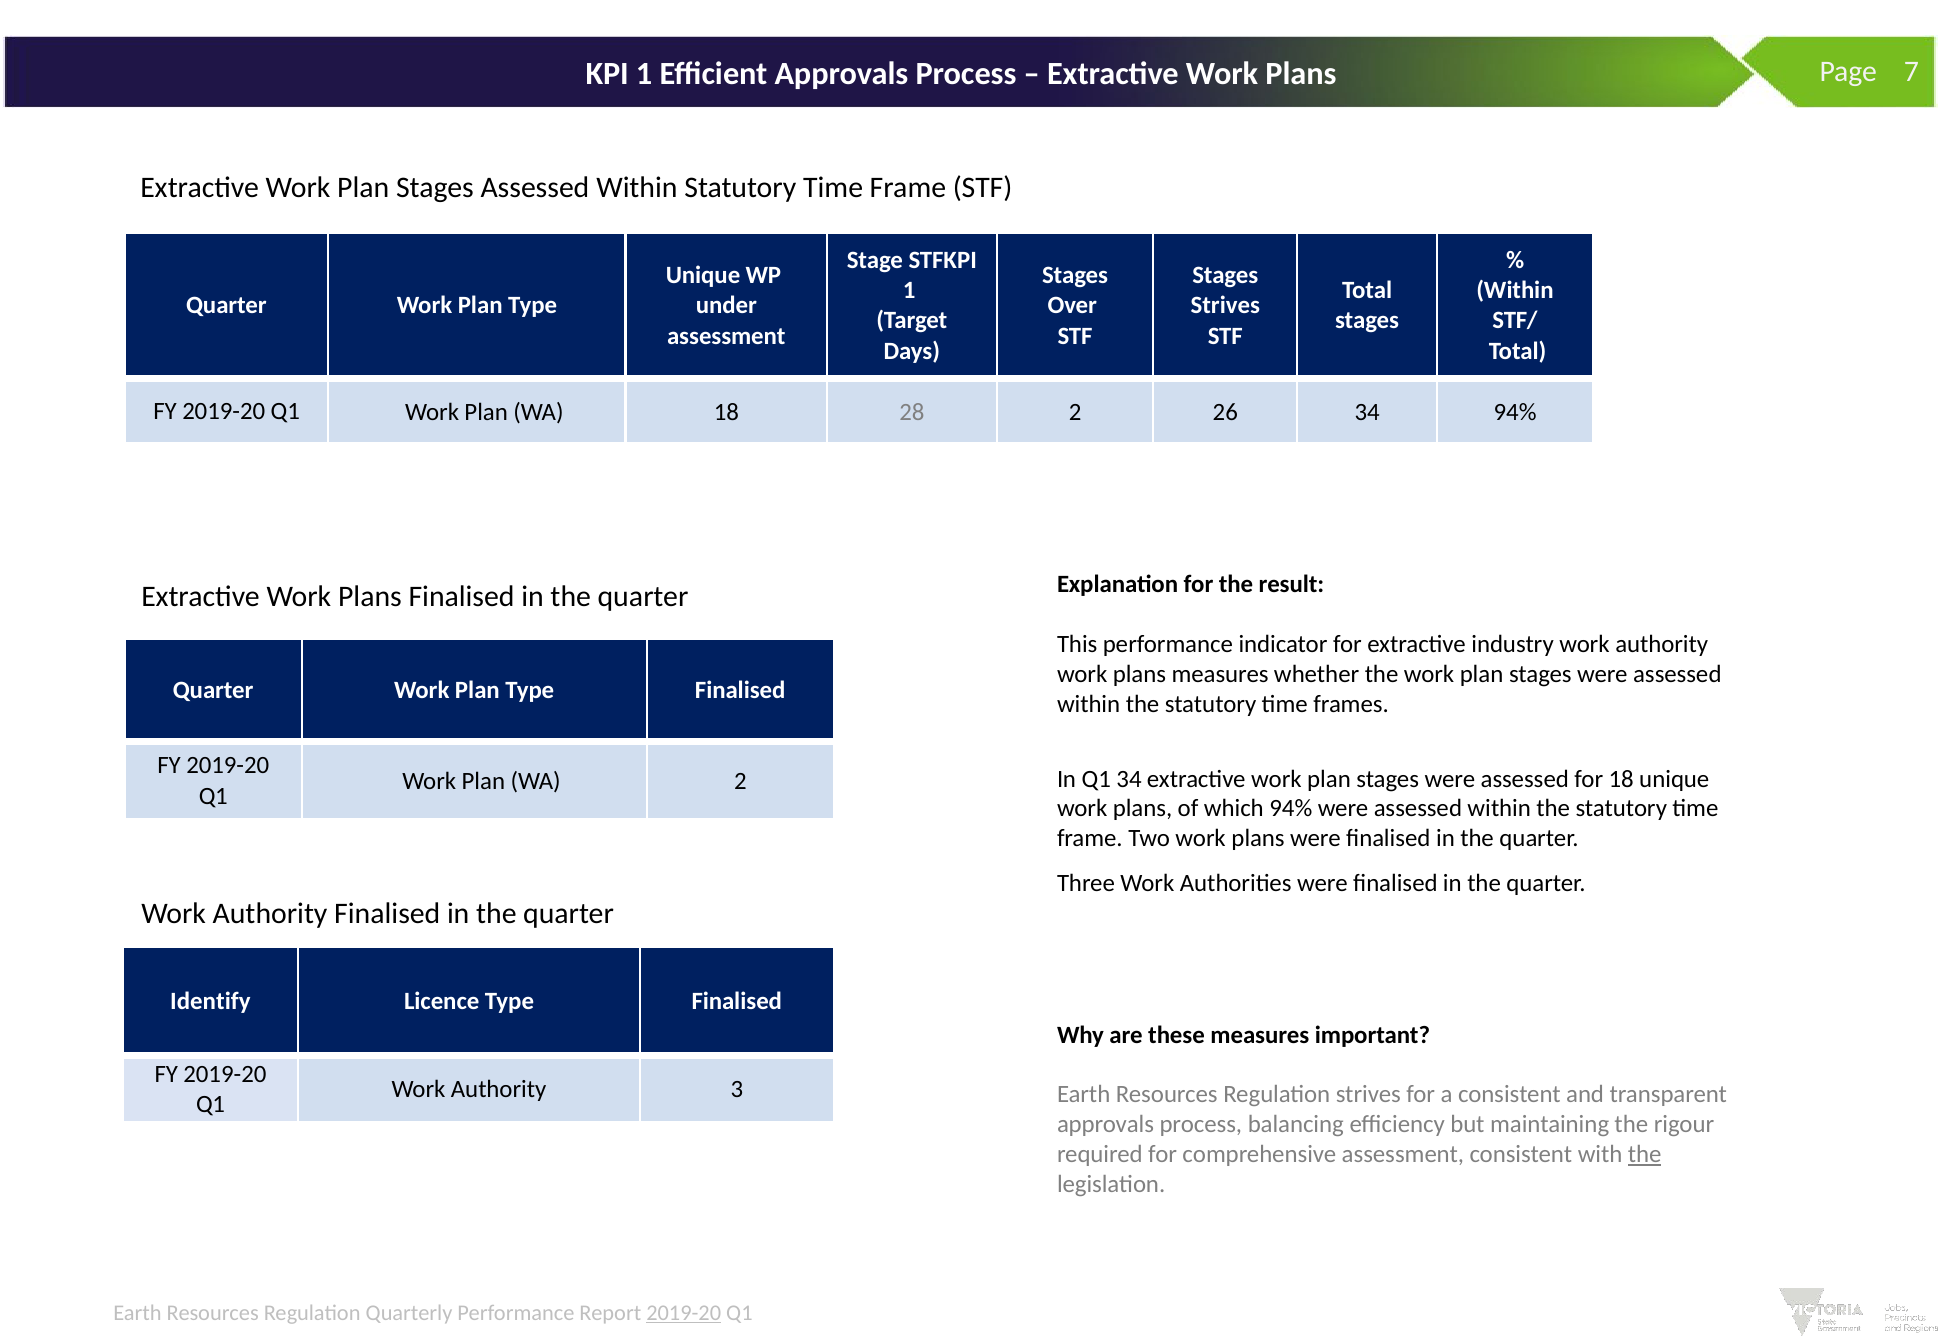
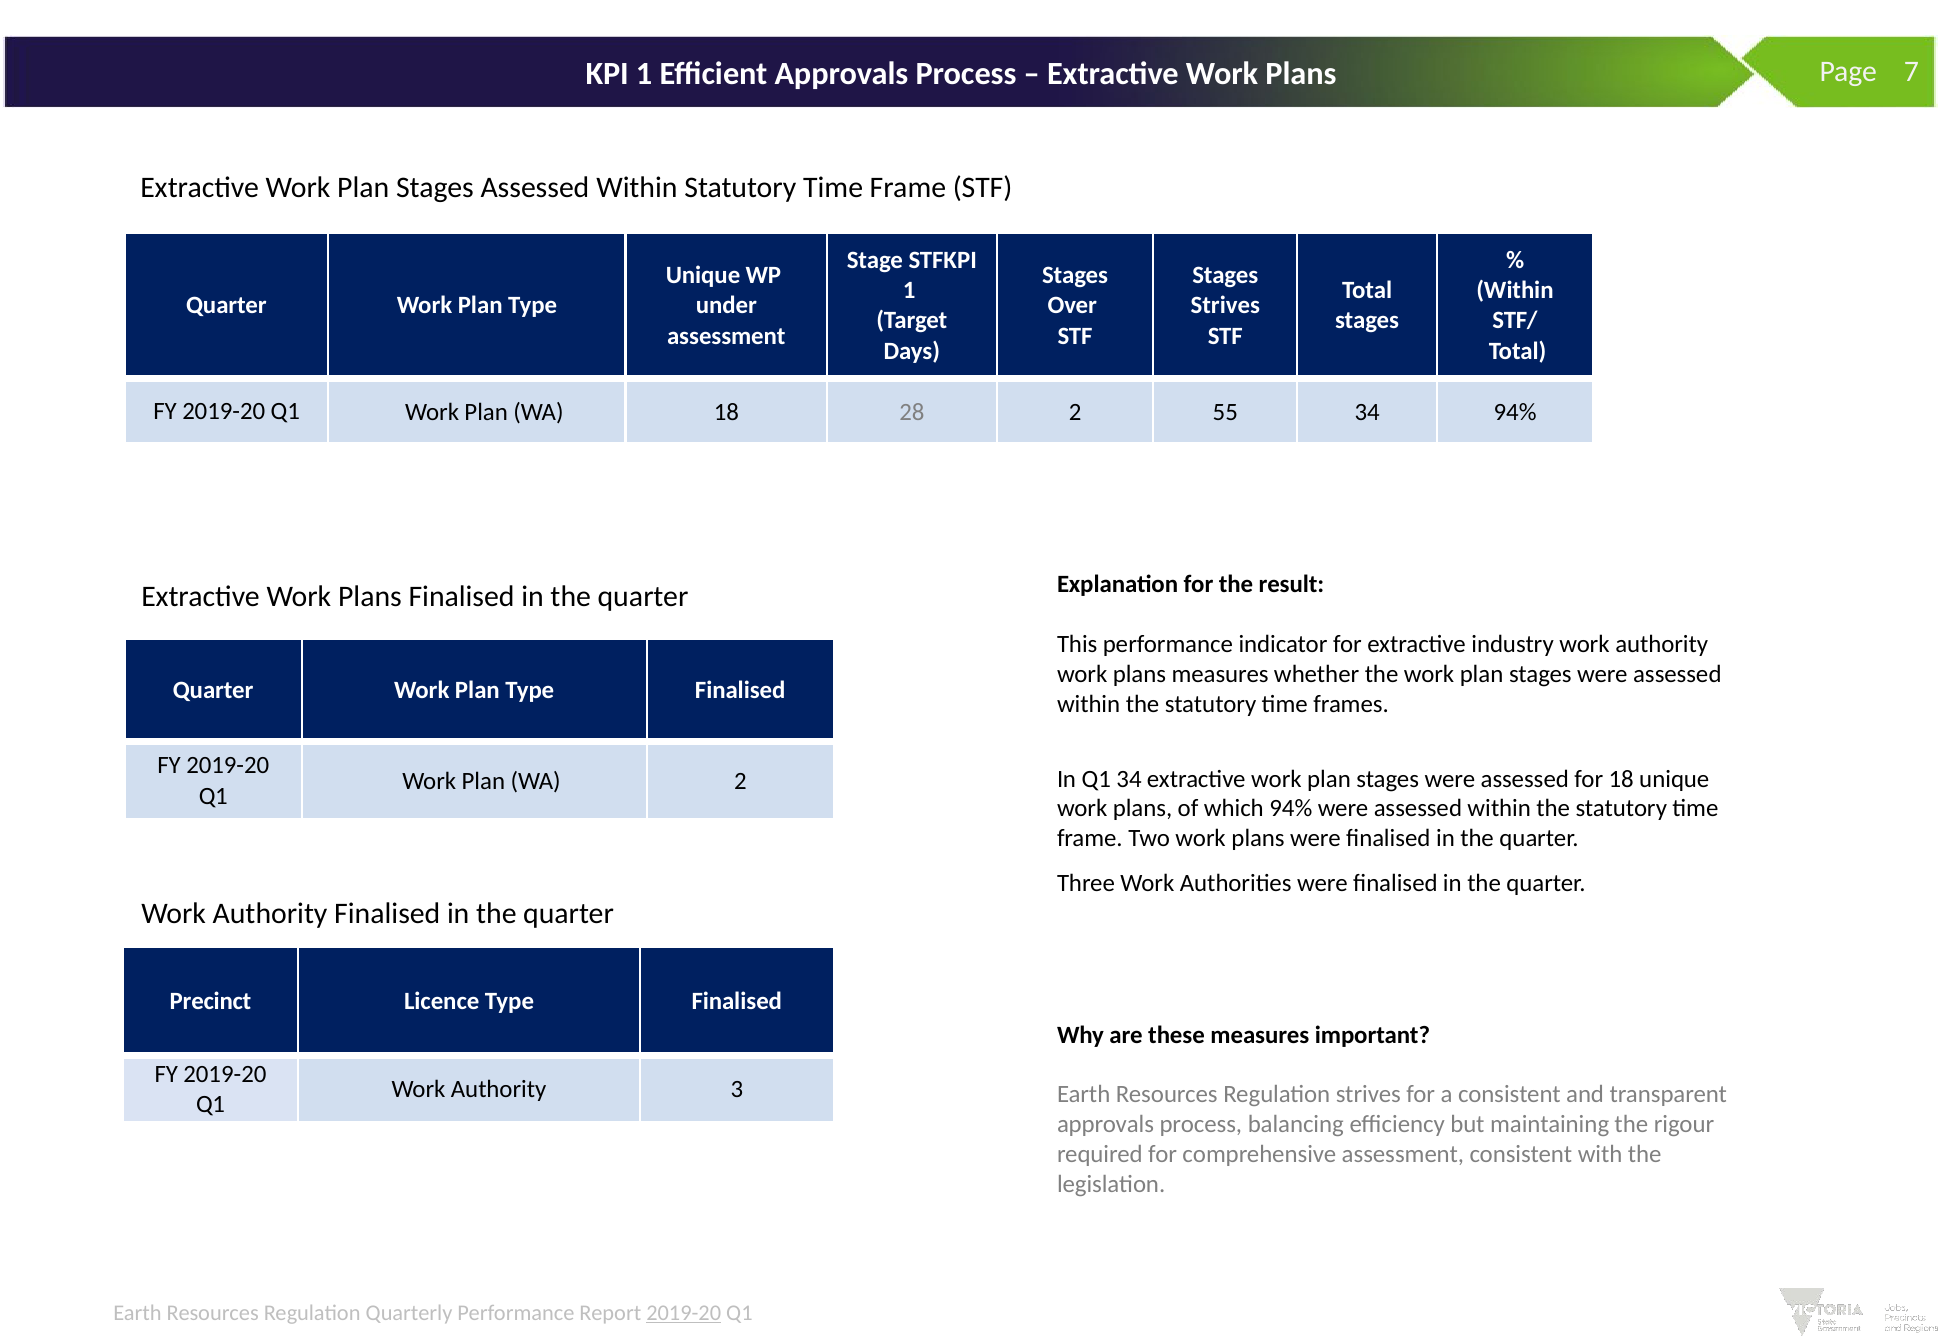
26: 26 -> 55 (1225, 412)
Identify: Identify -> Precinct (211, 1001)
the underline: present -> none (1645, 1154)
